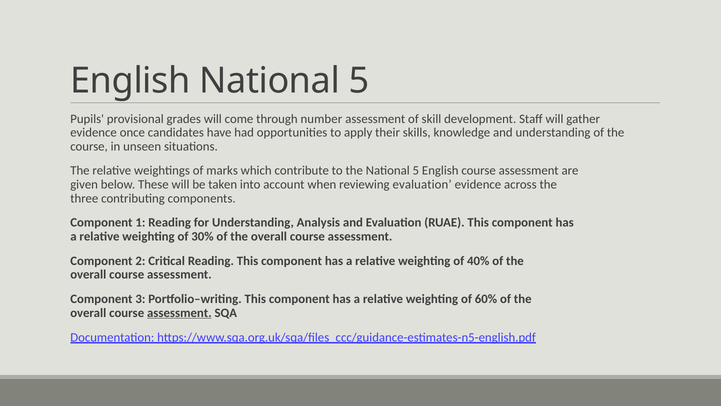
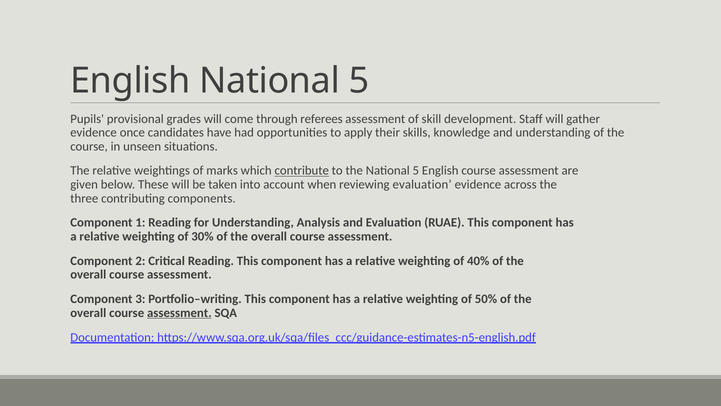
number: number -> referees (322, 119)
contribute underline: none -> present (302, 171)
60%: 60% -> 50% (486, 299)
